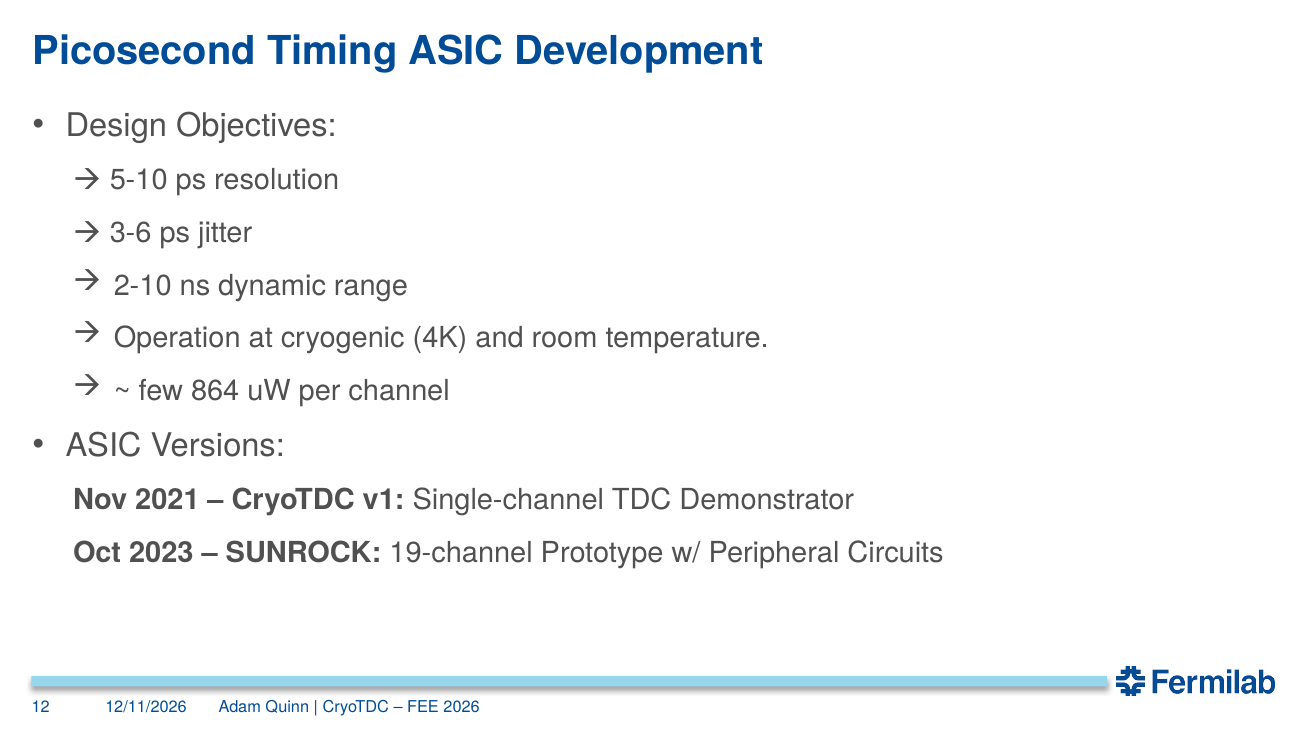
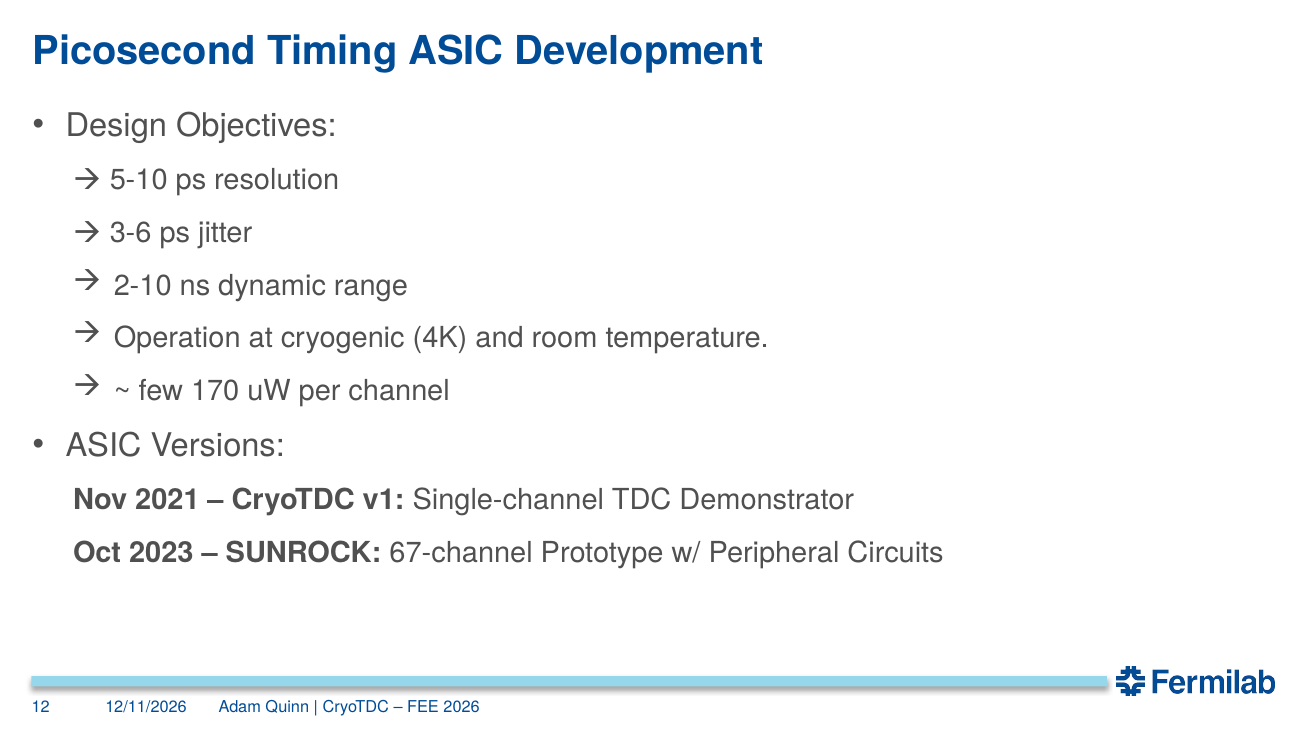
864: 864 -> 170 (215, 391)
19-channel: 19-channel -> 67-channel (461, 553)
